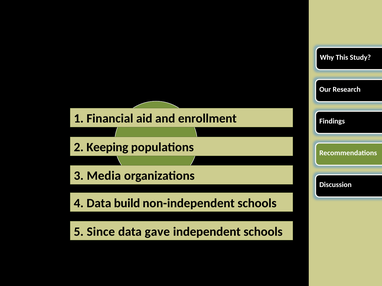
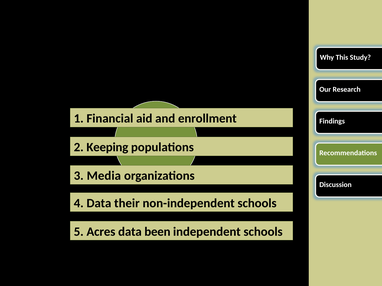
build: build -> their (127, 203)
Since: Since -> Acres (101, 232)
gave: gave -> been (157, 232)
